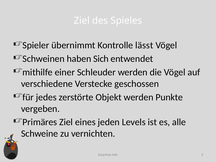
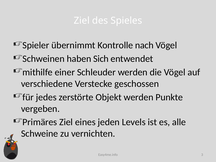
lässt: lässt -> nach (144, 45)
